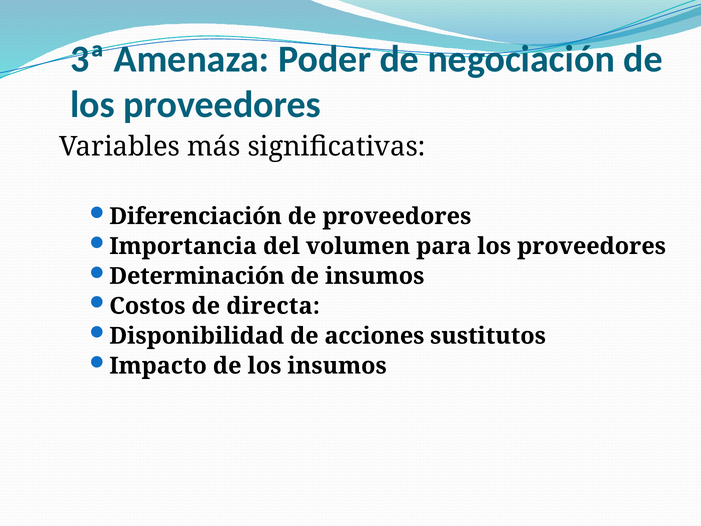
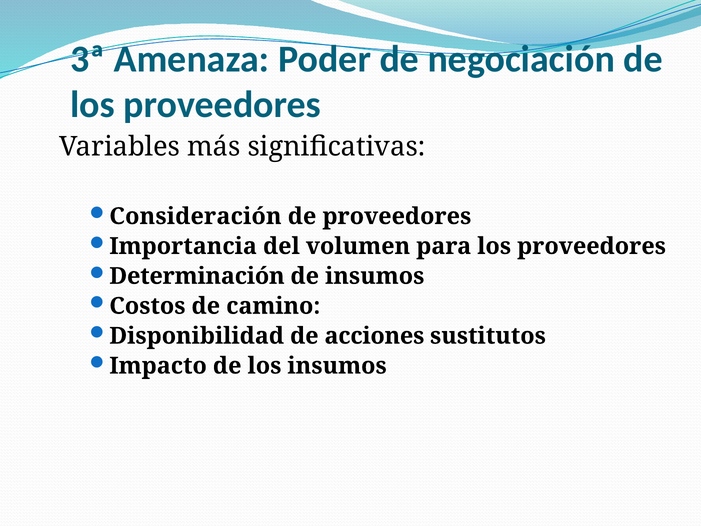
Diferenciación: Diferenciación -> Consideración (195, 216)
directa: directa -> camino (273, 306)
